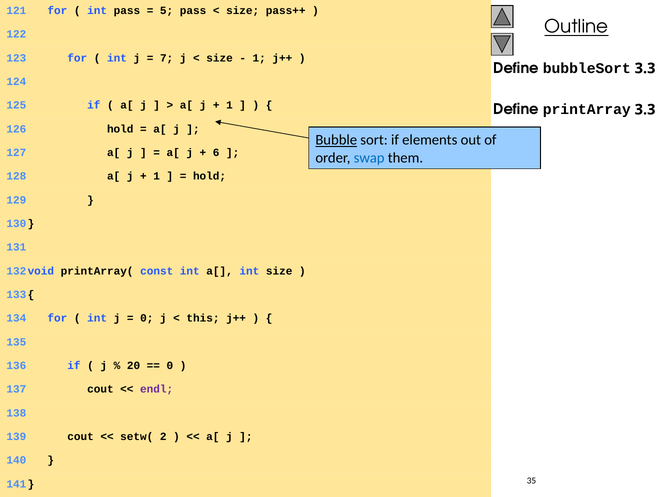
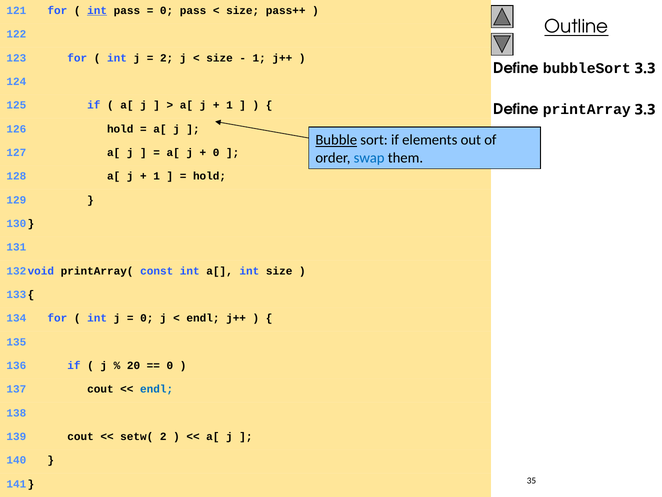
int underline: none -> present (97, 11)
5: 5 -> 0 (167, 11)
7: 7 -> 2 (167, 58)
6: 6 -> 0 (216, 153)
this: this -> endl (203, 318)
endl colour: purple -> blue (157, 389)
